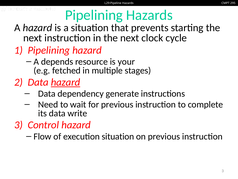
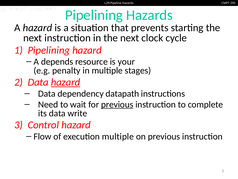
fetched: fetched -> penalty (66, 70)
generate: generate -> datapath (122, 93)
previous underline: none -> present (117, 104)
execution situation: situation -> multiple (118, 136)
